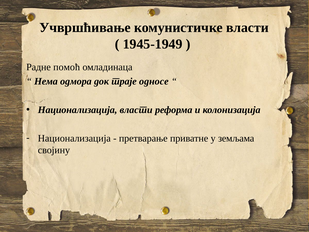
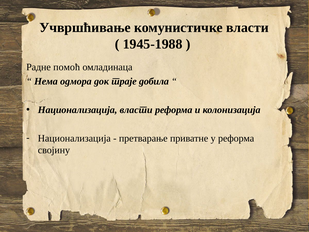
1945-1949: 1945-1949 -> 1945-1988 (153, 44)
односе: односе -> добила (154, 81)
у земљама: земљама -> реформа (236, 138)
